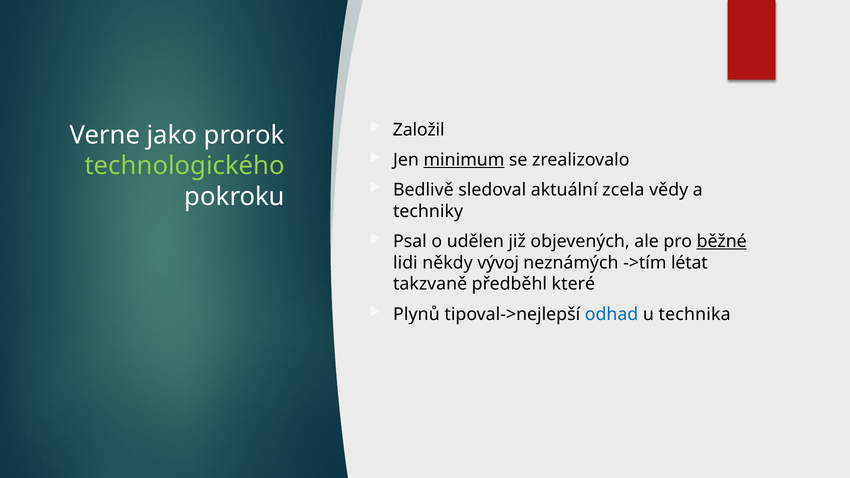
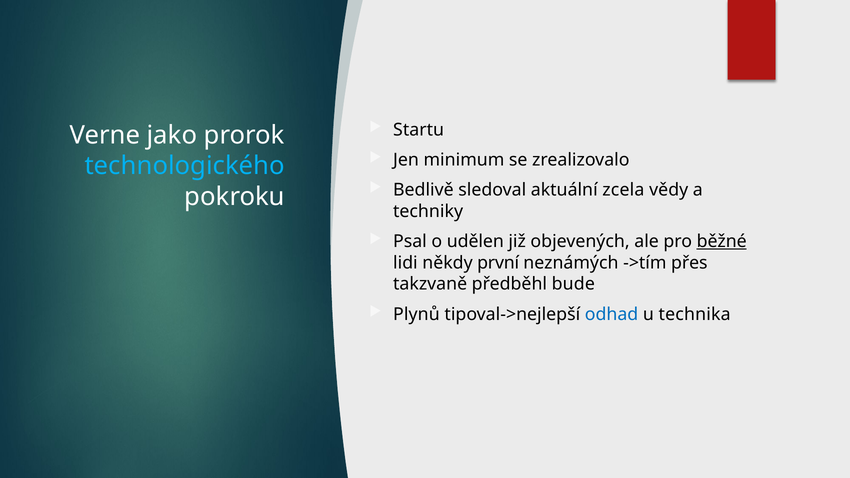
Založil: Založil -> Startu (419, 130)
minimum underline: present -> none (464, 160)
technologického colour: light green -> light blue (185, 166)
vývoj: vývoj -> první (498, 263)
létat: létat -> přes (689, 263)
které: které -> bude (573, 284)
